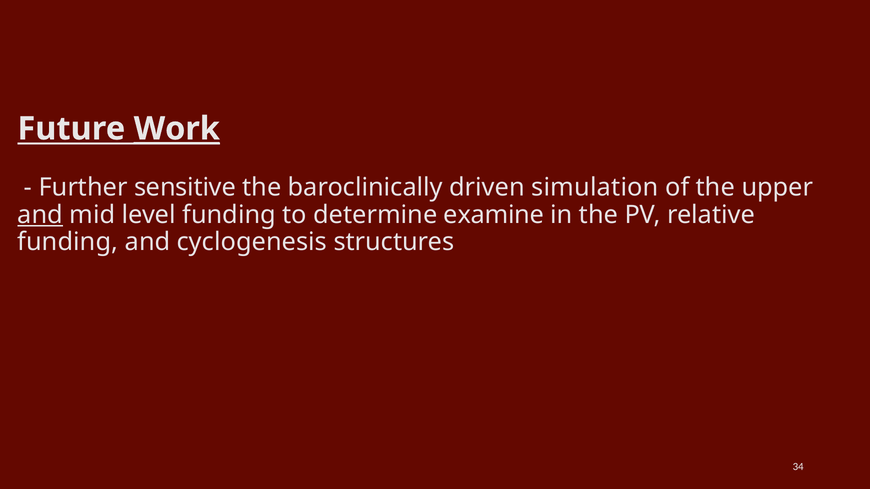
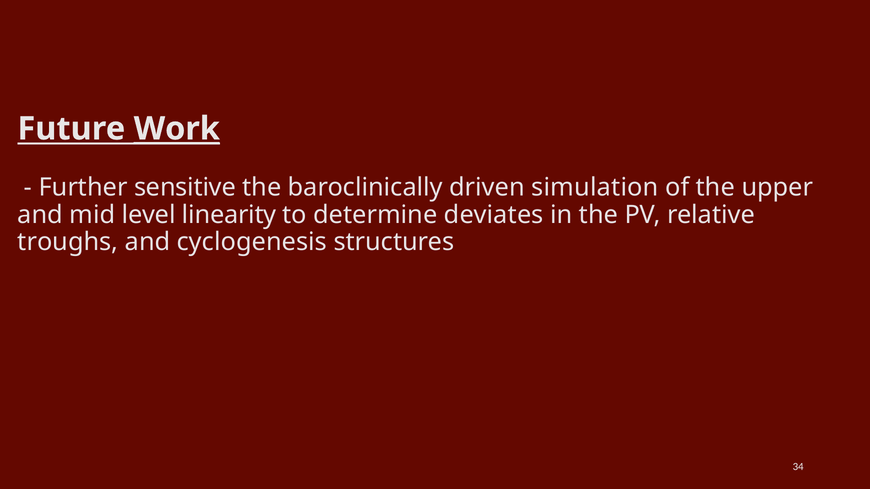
and underline: present -> none (40, 215)
level funding: funding -> linearity (229, 215)
examine: examine -> deviates (494, 215)
funding: funding -> troughs (68, 242)
